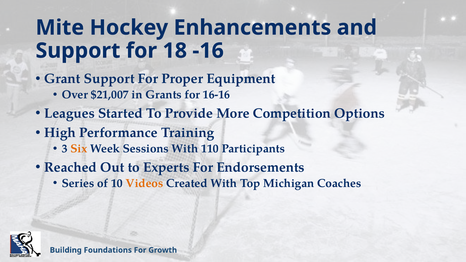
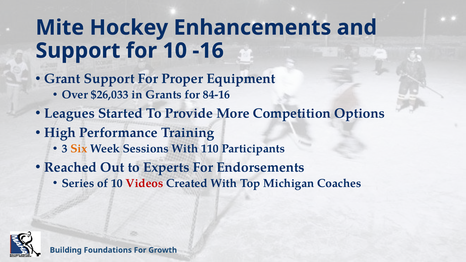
for 18: 18 -> 10 (175, 51)
$21,007: $21,007 -> $26,033 (110, 95)
16-16: 16-16 -> 84-16 (217, 95)
Videos colour: orange -> red (144, 183)
